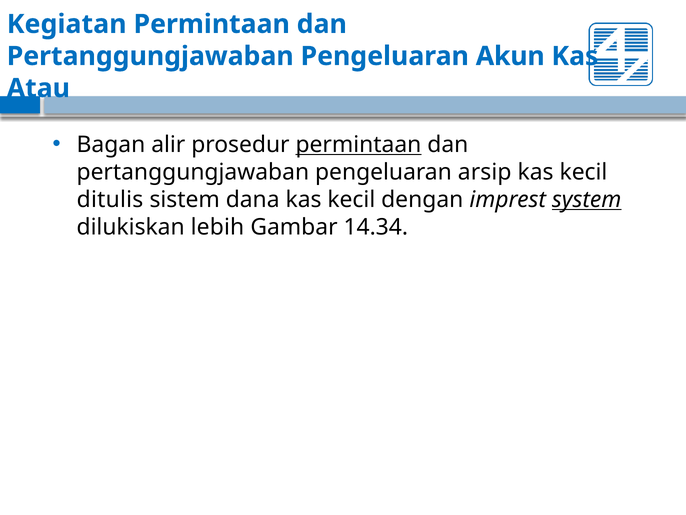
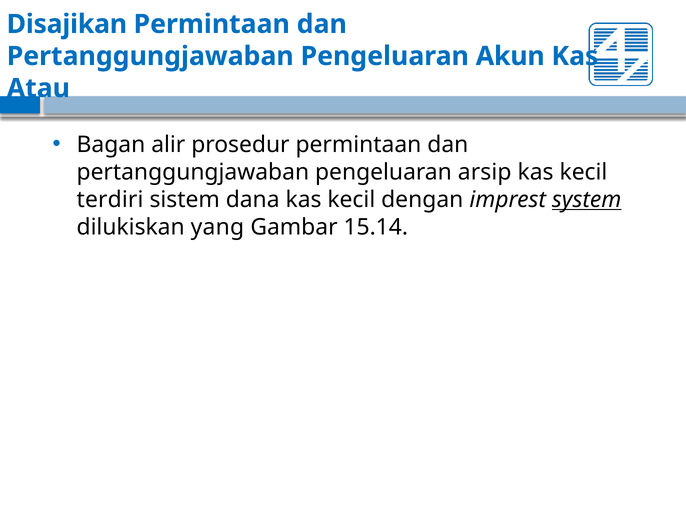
Kegiatan: Kegiatan -> Disajikan (67, 24)
permintaan underline: present -> none (358, 145)
ditulis: ditulis -> terdiri (110, 199)
lebih: lebih -> yang (217, 227)
14.34: 14.34 -> 15.14 (376, 227)
